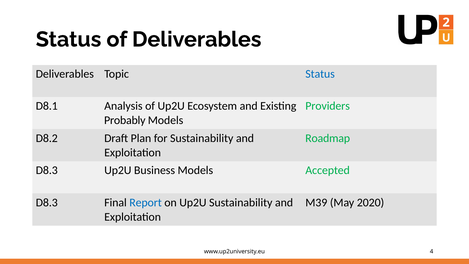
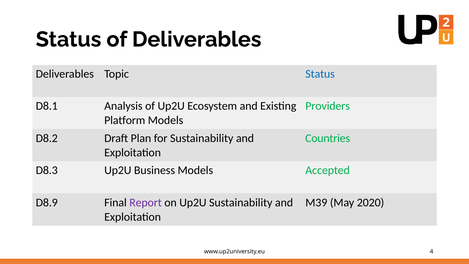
Probably: Probably -> Platform (125, 120)
Roadmap: Roadmap -> Countries (328, 138)
D8.3: D8.3 -> D8.9 (47, 202)
Report colour: blue -> purple (146, 202)
